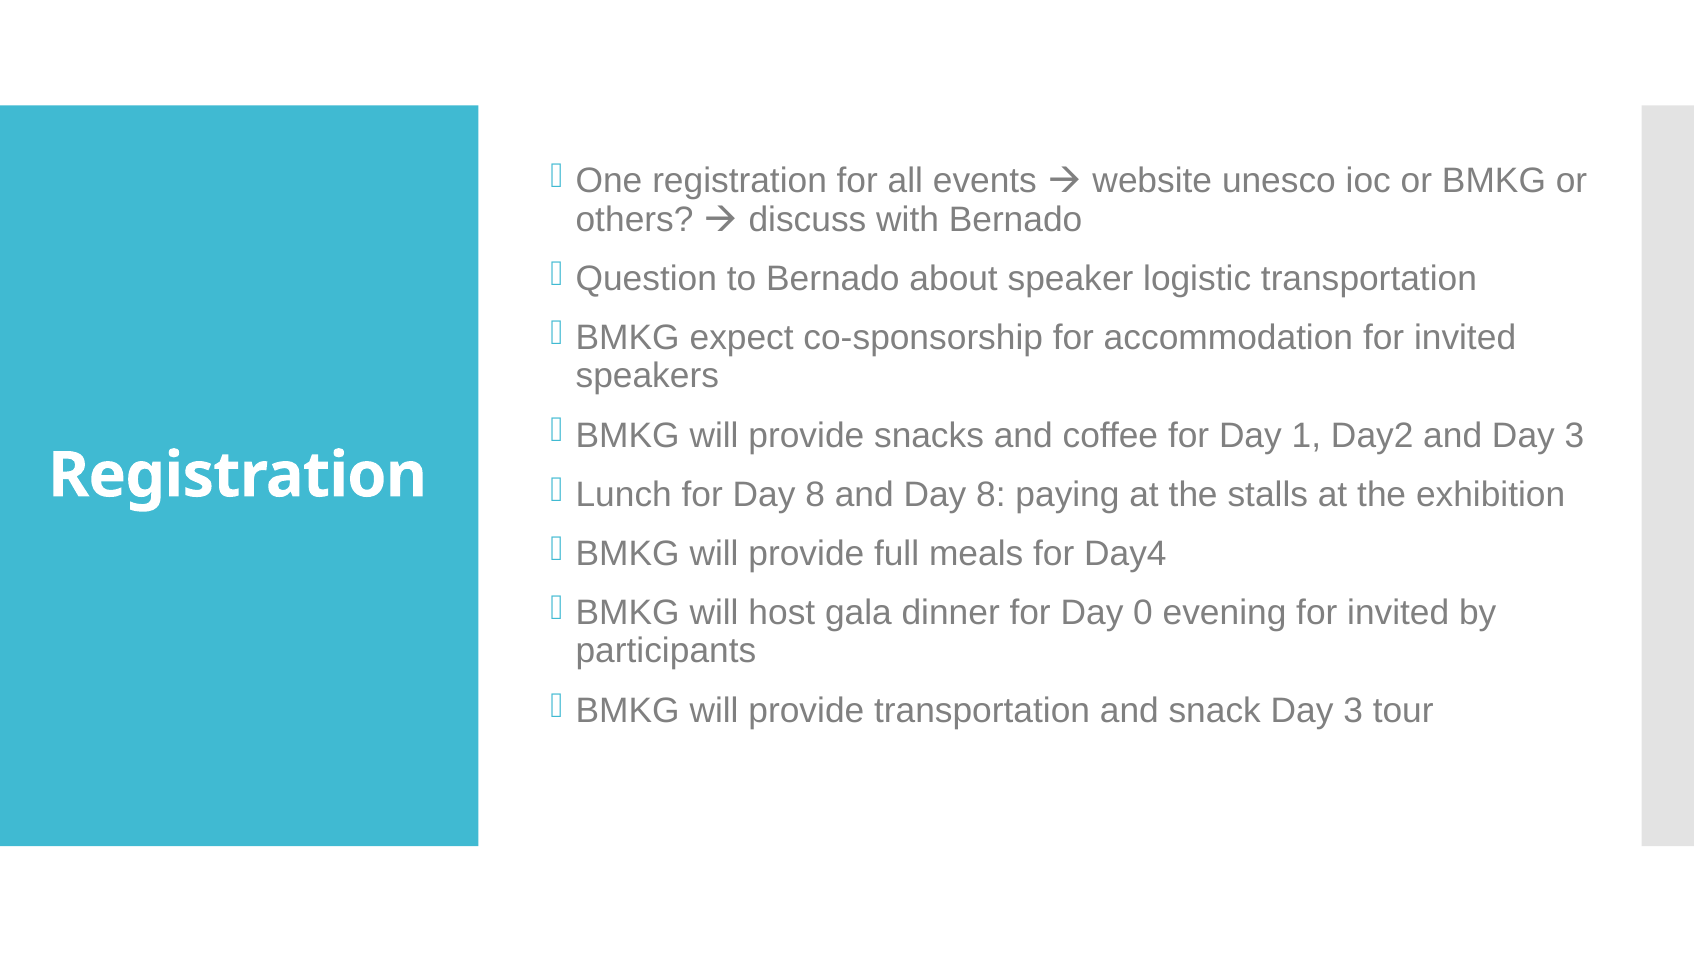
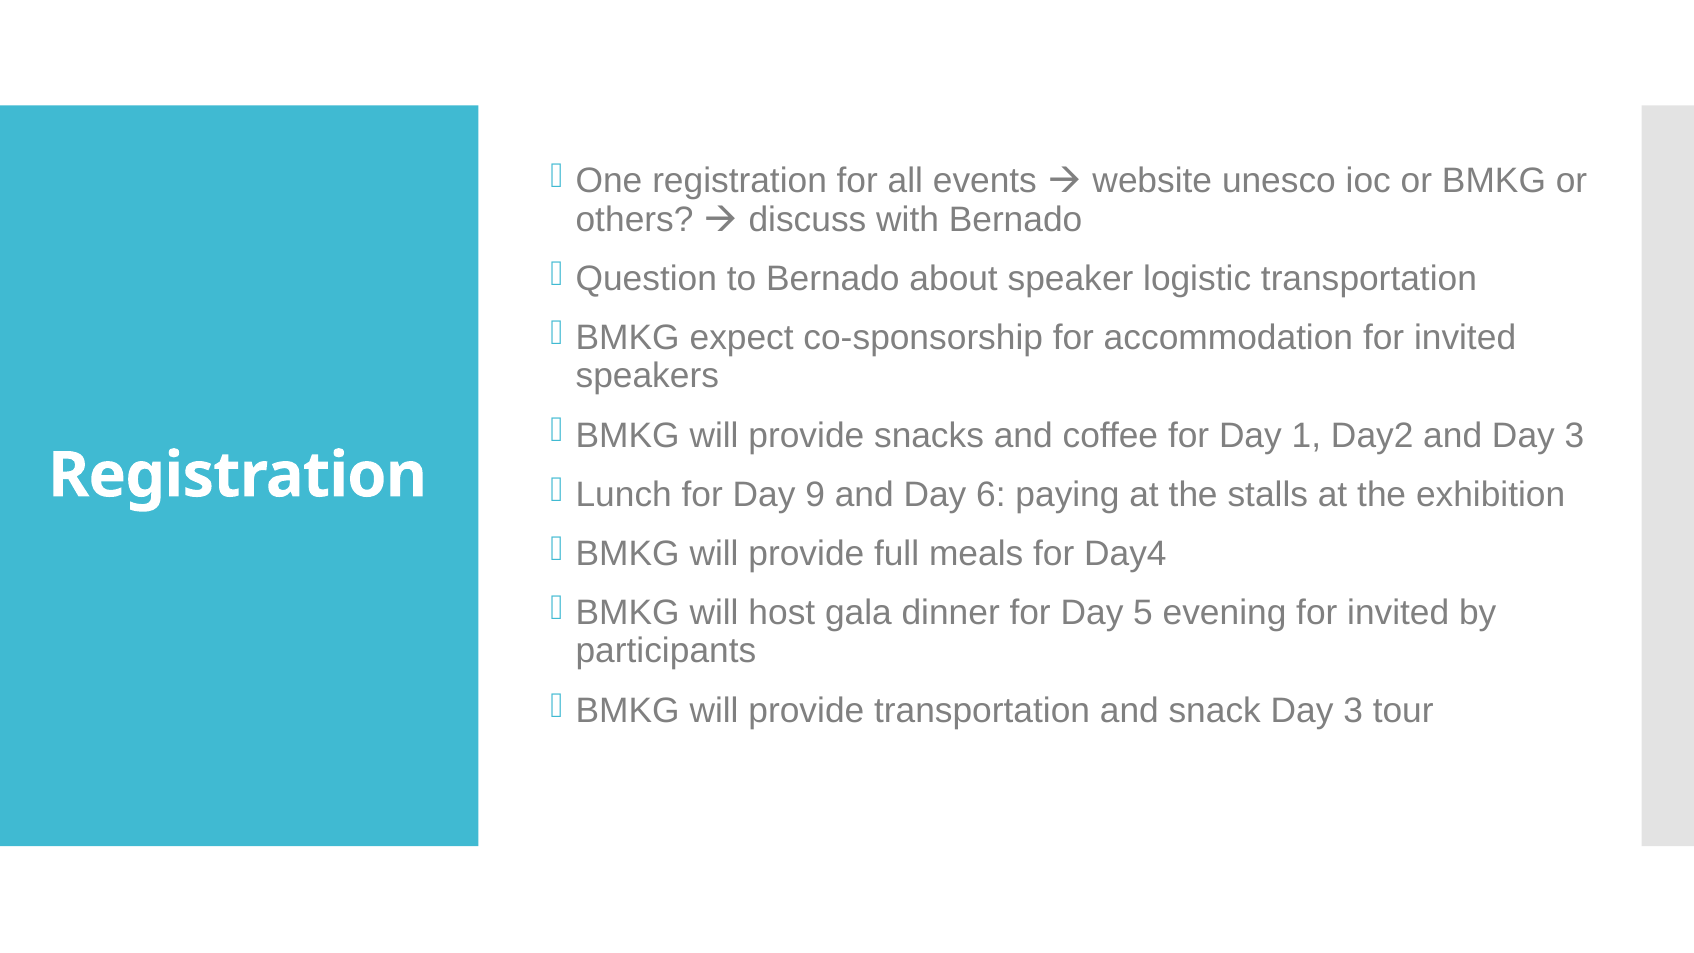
for Day 8: 8 -> 9 (815, 495)
and Day 8: 8 -> 6 (991, 495)
0: 0 -> 5 (1143, 613)
